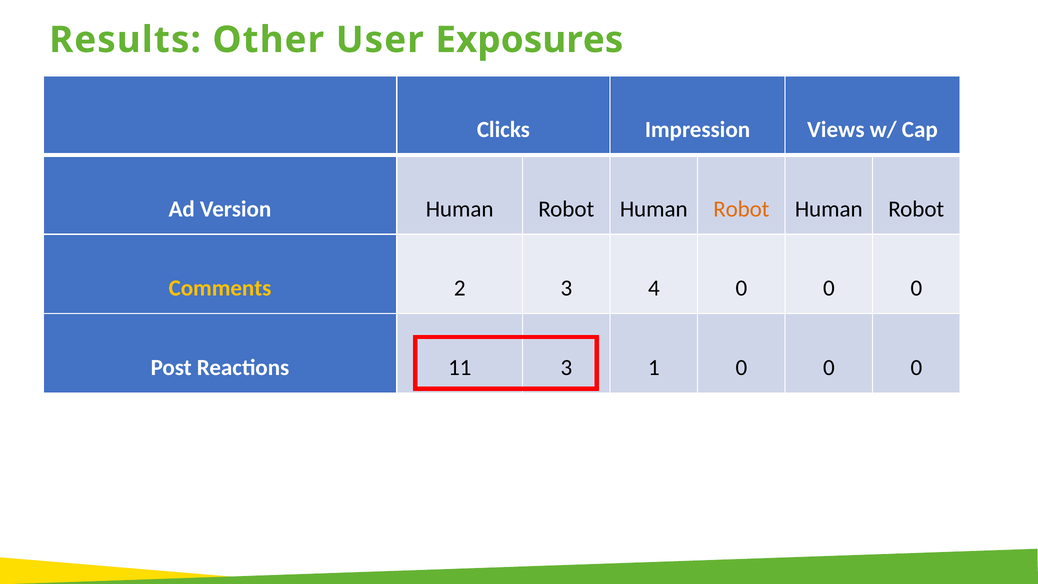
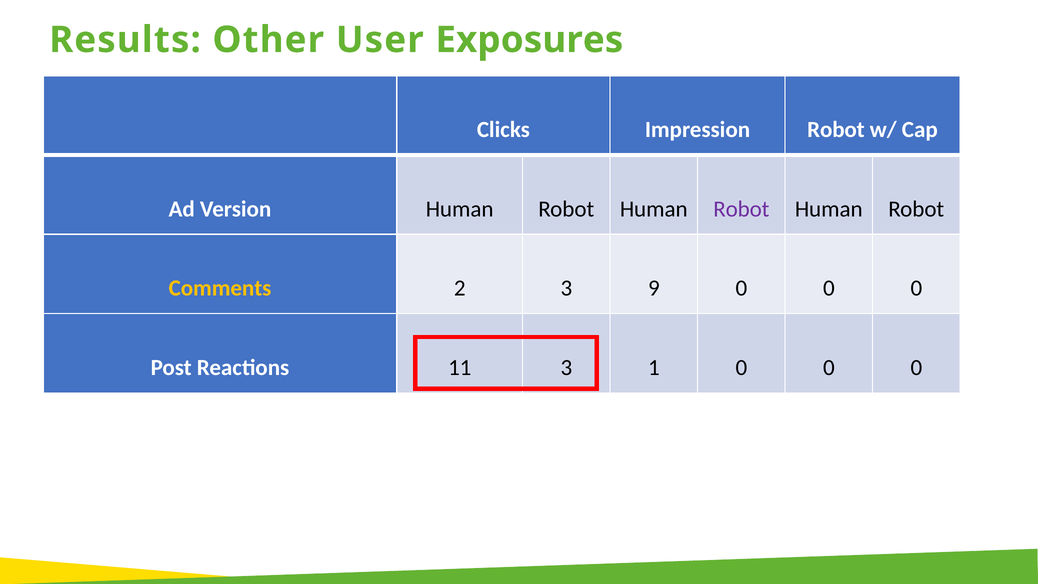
Impression Views: Views -> Robot (836, 130)
Robot colour: orange -> purple (741, 209)
4: 4 -> 9 (654, 288)
